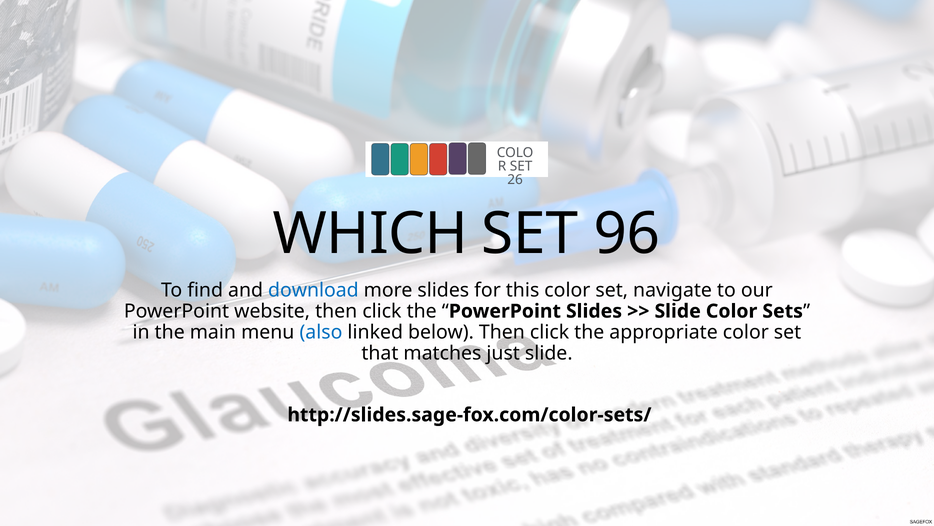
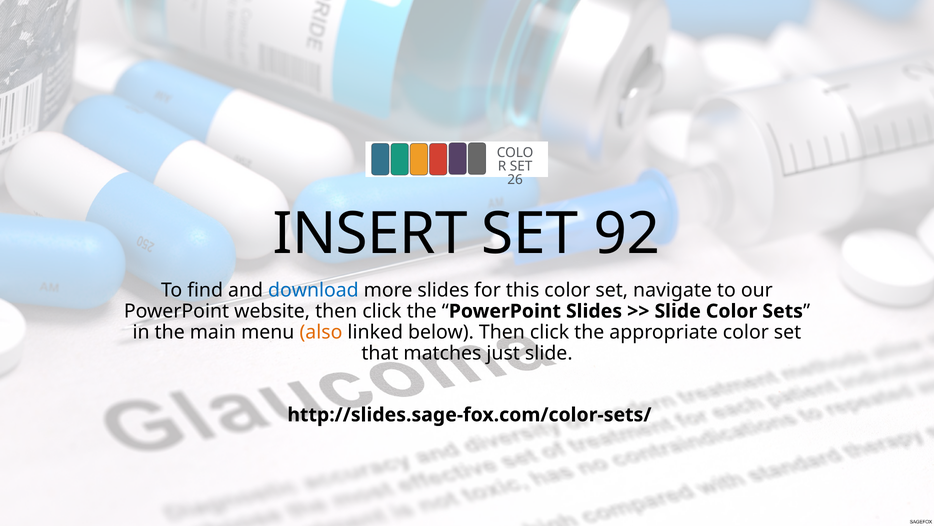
WHICH: WHICH -> INSERT (370, 233)
96: 96 -> 92 (627, 233)
also colour: blue -> orange (321, 332)
